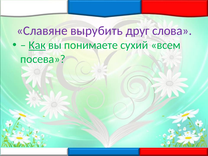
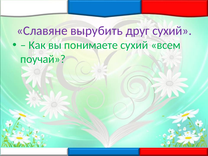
друг слова: слова -> сухий (172, 31)
Как underline: present -> none (37, 45)
посева: посева -> поучай (43, 59)
